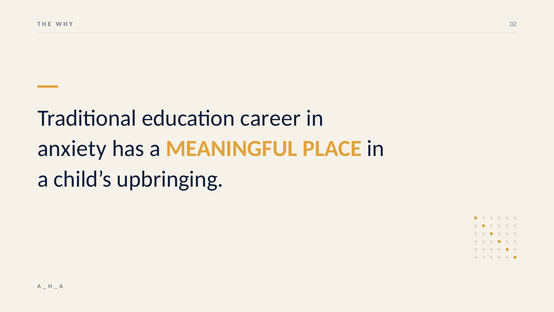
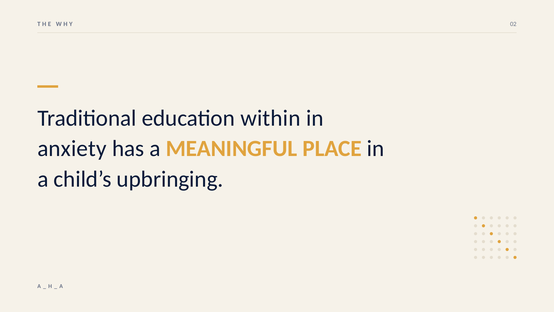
career: career -> within (270, 118)
